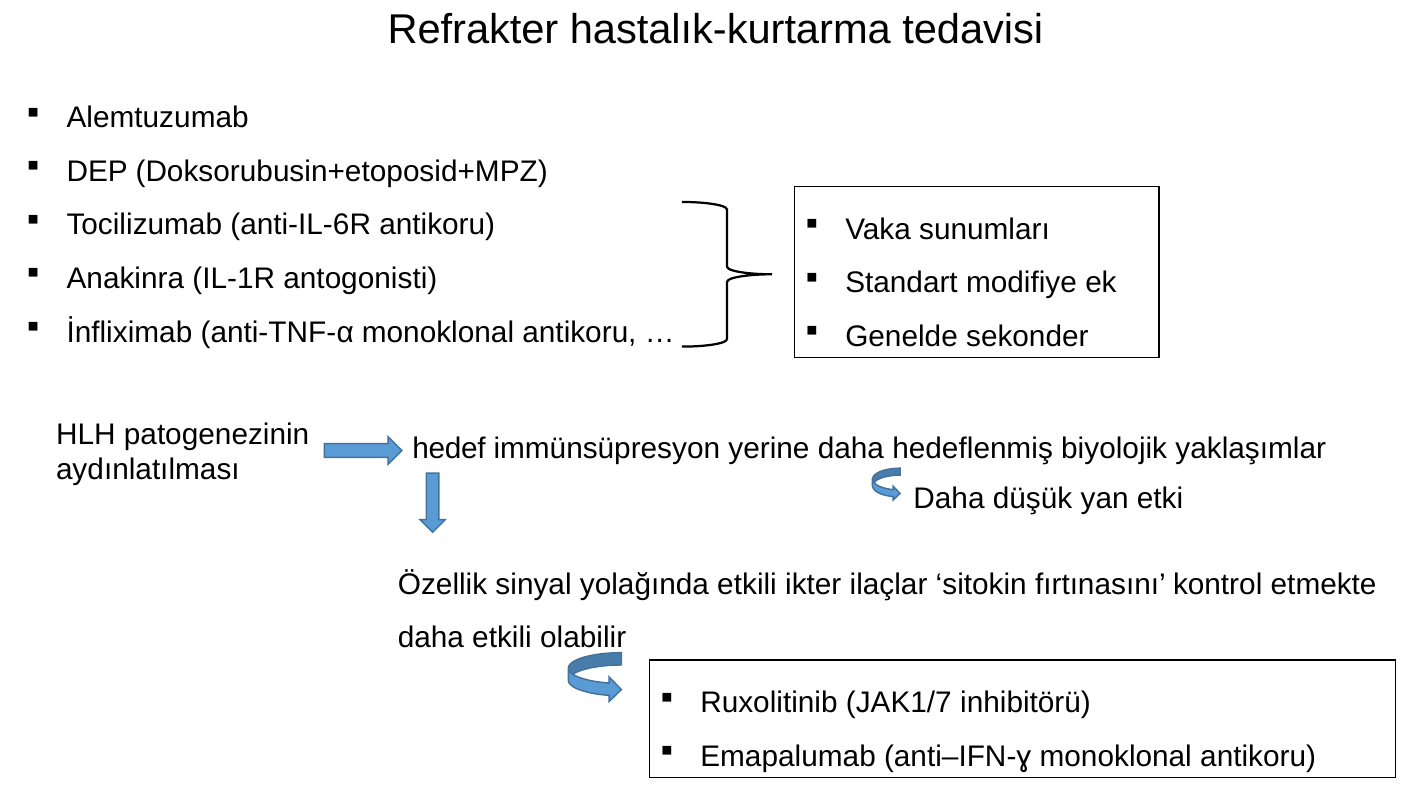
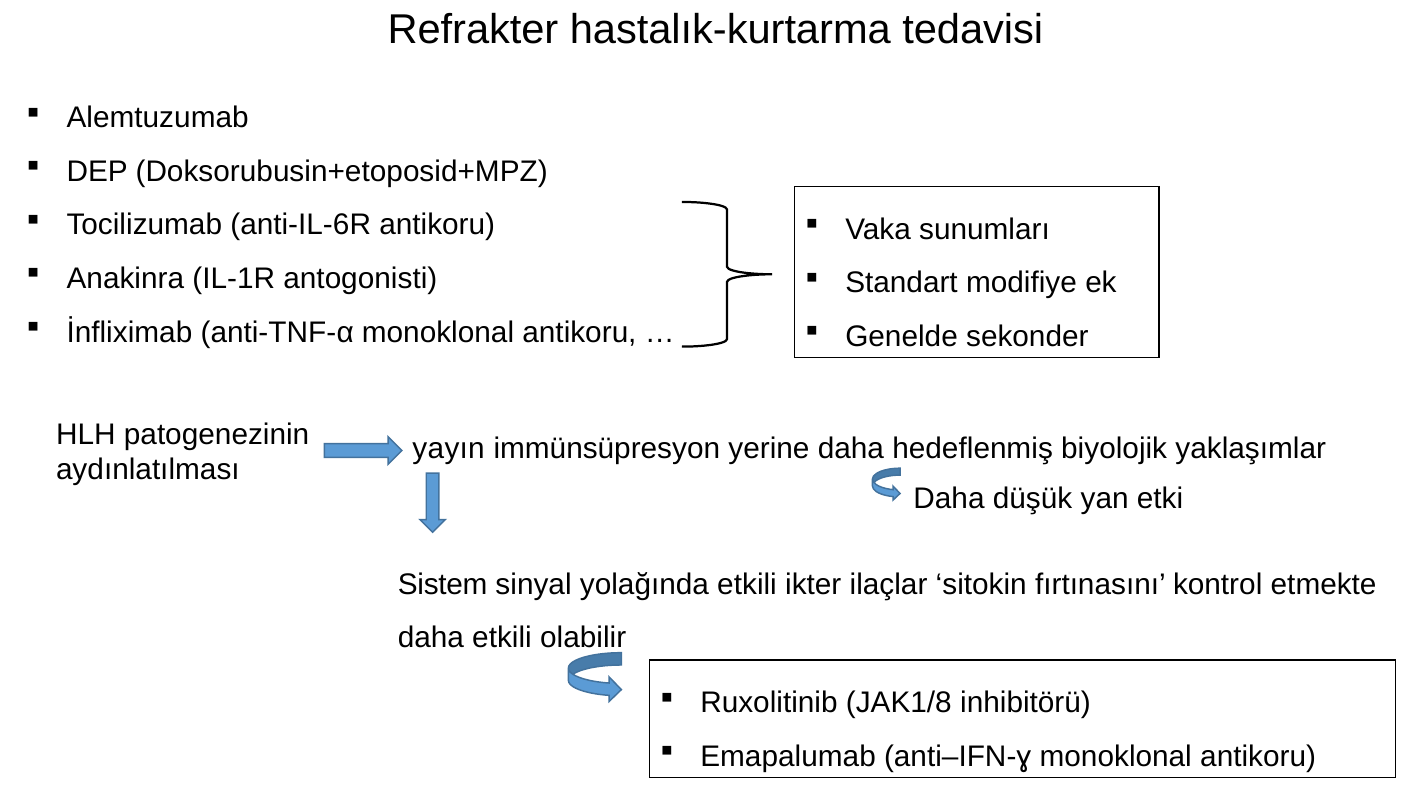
hedef: hedef -> yayın (449, 449)
Özellik: Özellik -> Sistem (443, 584)
JAK1/7: JAK1/7 -> JAK1/8 (899, 703)
